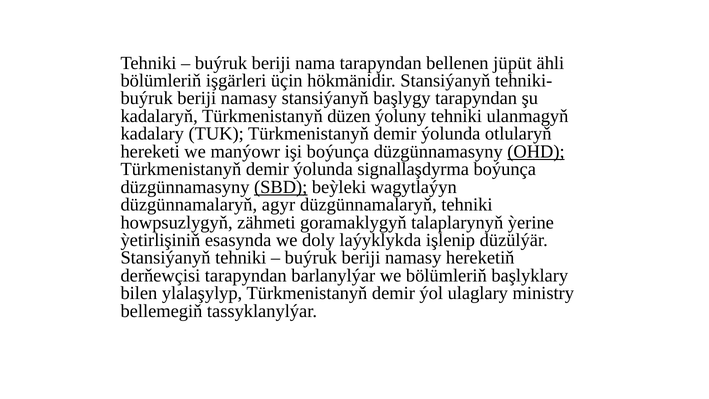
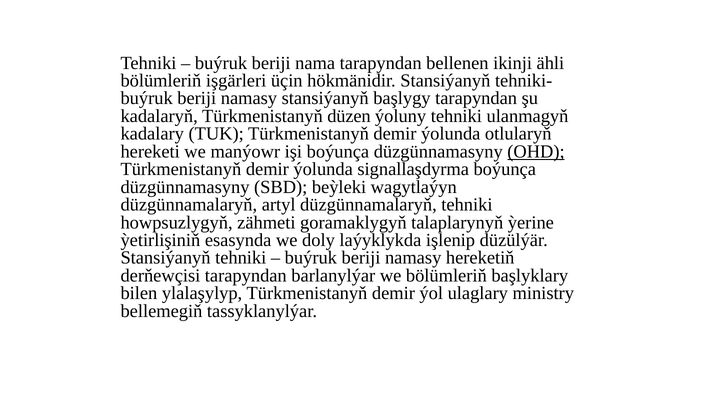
jüpüt: jüpüt -> ikinji (513, 63)
SBD underline: present -> none (281, 187)
agyr: agyr -> artyl (279, 205)
